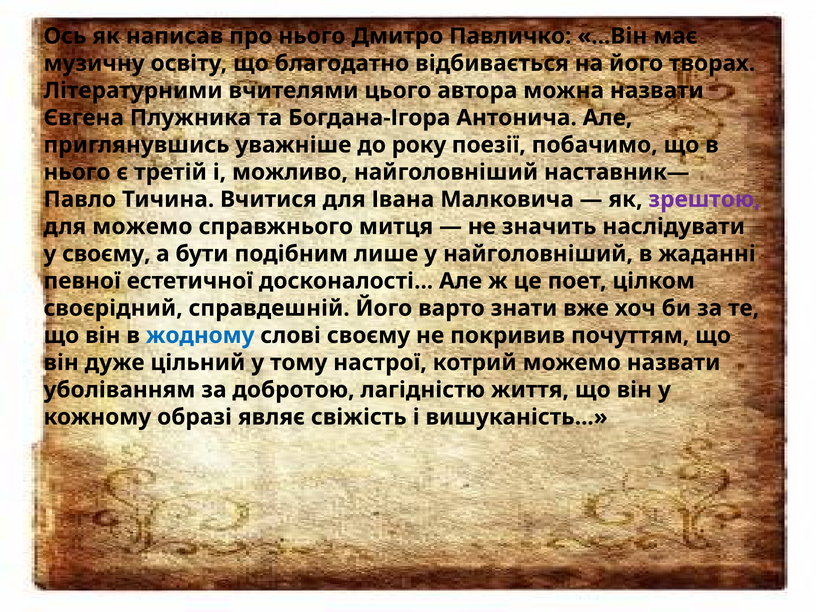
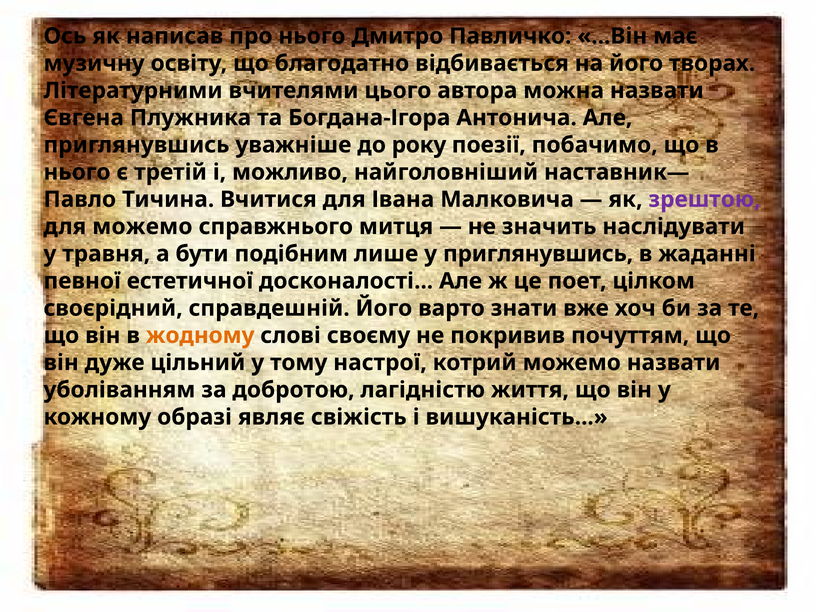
у своєму: своєму -> травня (106, 254)
у найголовніший: найголовніший -> приглянувшись (538, 254)
жодному colour: blue -> orange (200, 335)
